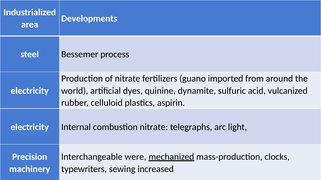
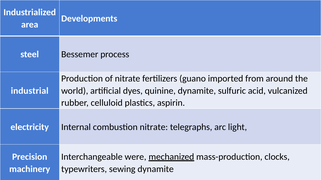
electricity: electricity -> industrial (30, 91)
sewing increased: increased -> dynamite (156, 170)
